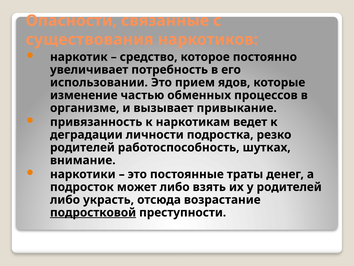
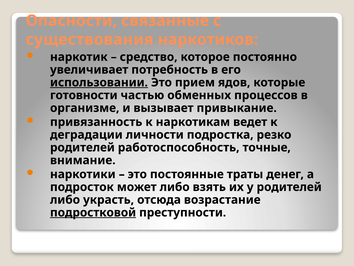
использовании underline: none -> present (99, 82)
изменение: изменение -> готовности (84, 95)
шутках: шутках -> точные (267, 147)
